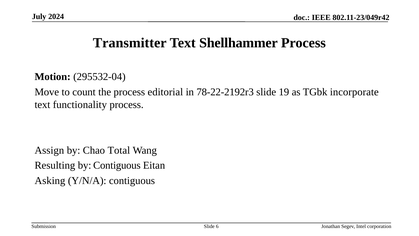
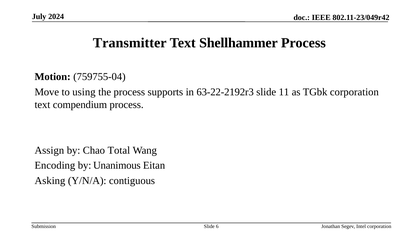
295532-04: 295532-04 -> 759755-04 (99, 77)
count: count -> using (84, 92)
editorial: editorial -> supports (165, 92)
78-22-2192r3: 78-22-2192r3 -> 63-22-2192r3 (225, 92)
19: 19 -> 11 (284, 92)
TGbk incorporate: incorporate -> corporation (354, 92)
functionality: functionality -> compendium (80, 104)
Resulting: Resulting -> Encoding (55, 165)
by Contiguous: Contiguous -> Unanimous (117, 165)
